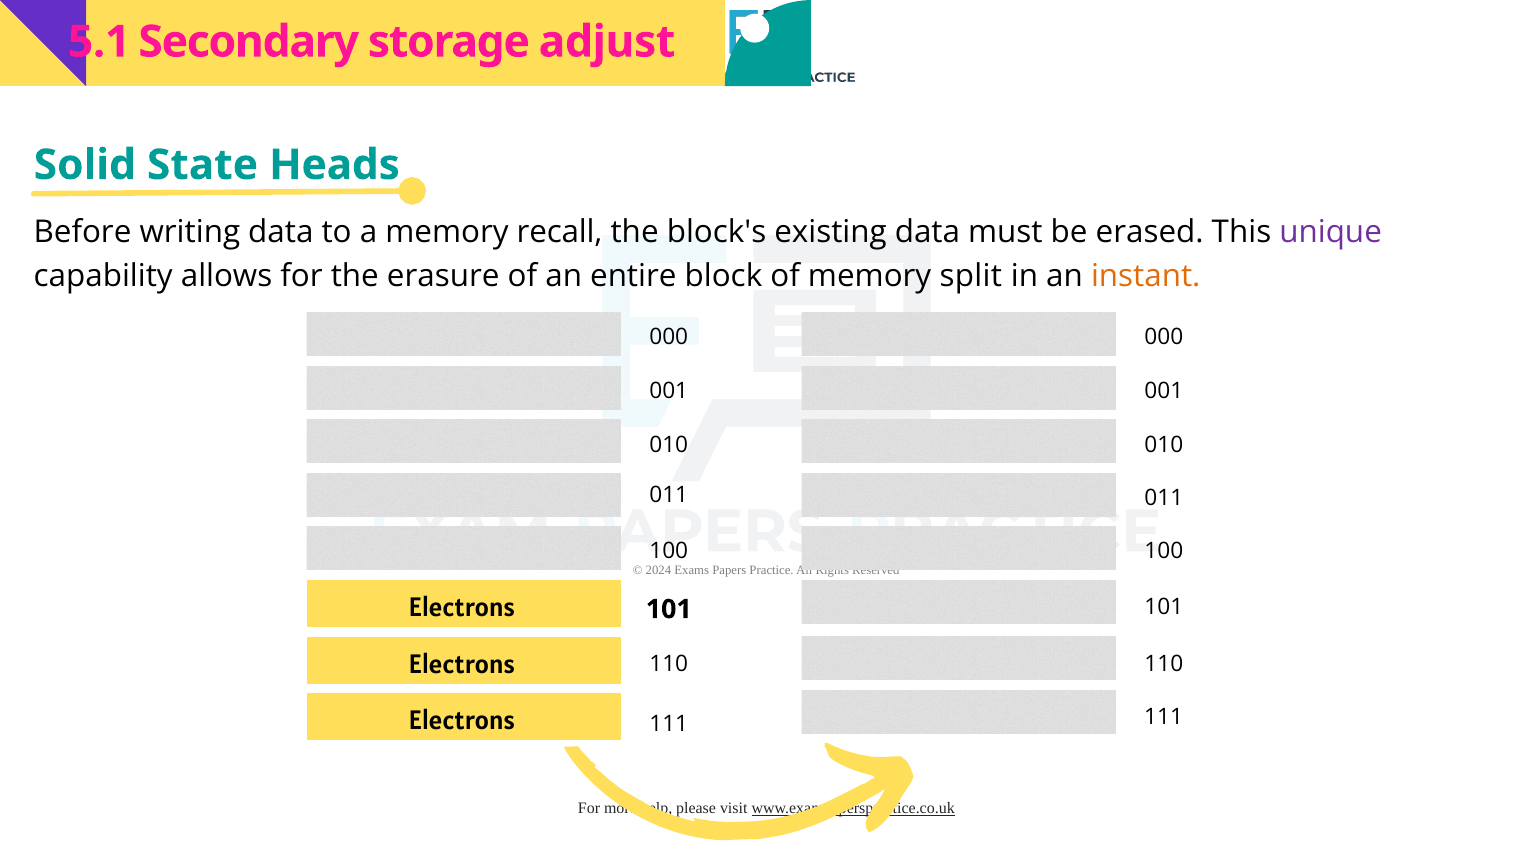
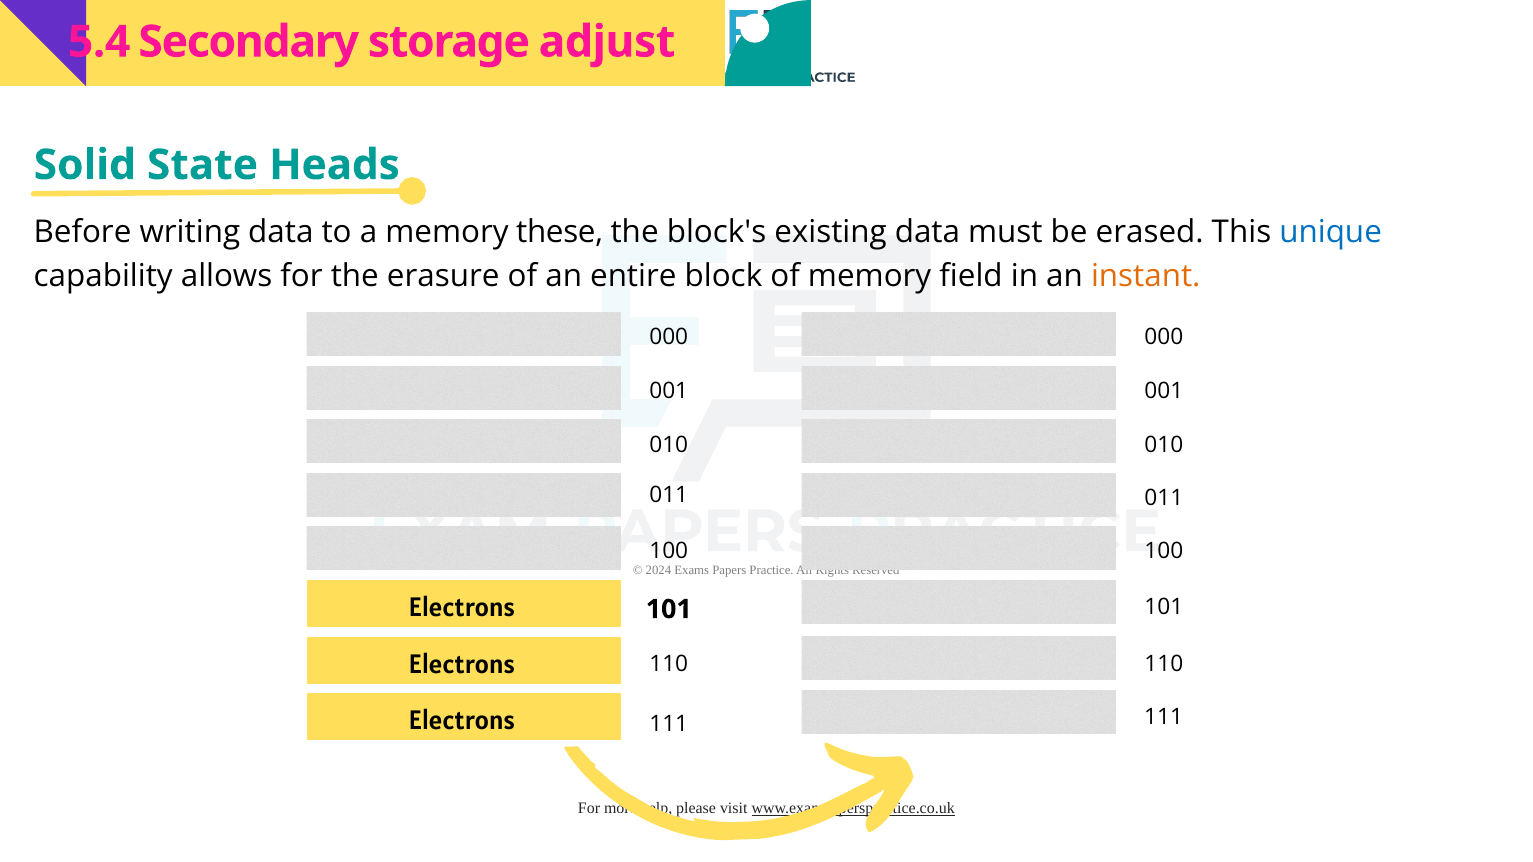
5.1: 5.1 -> 5.4 (99, 42)
recall: recall -> these (560, 232)
unique colour: purple -> blue (1331, 232)
split: split -> field (971, 276)
